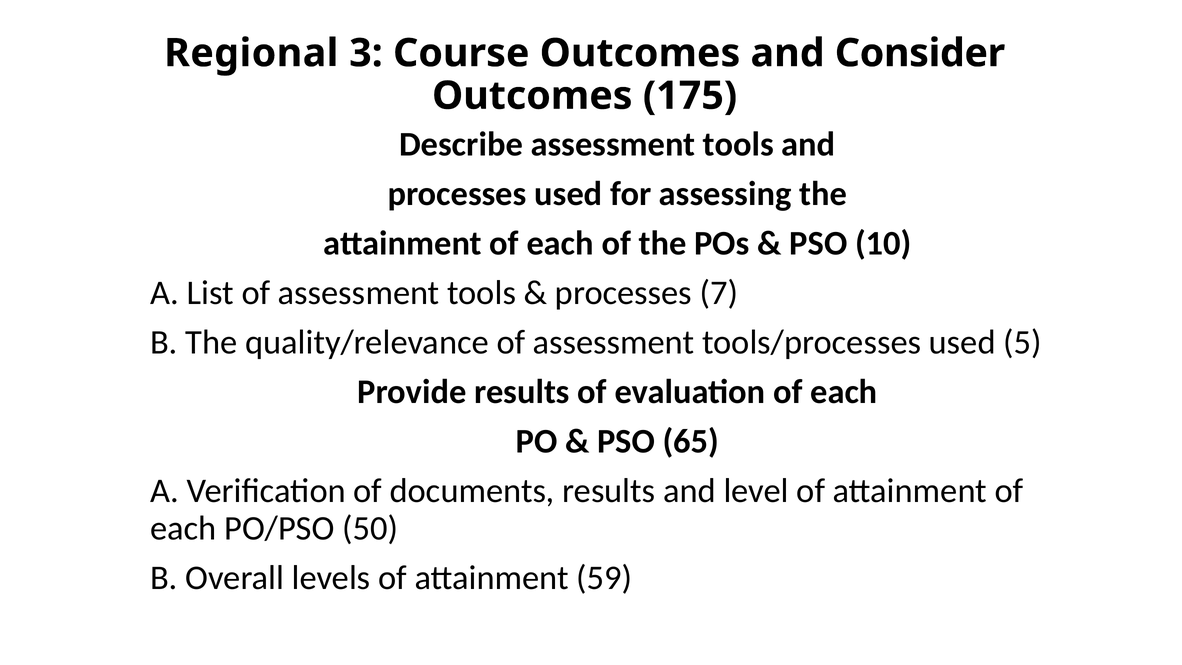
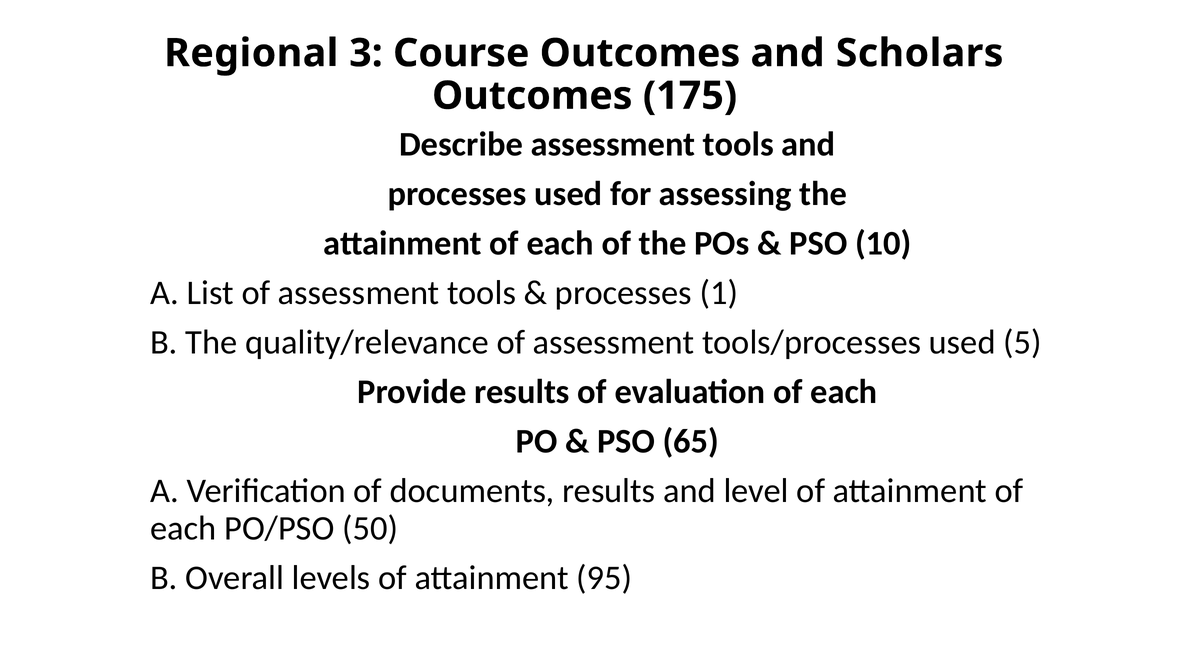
Consider: Consider -> Scholars (920, 53)
7: 7 -> 1 (719, 293)
59: 59 -> 95 (604, 578)
